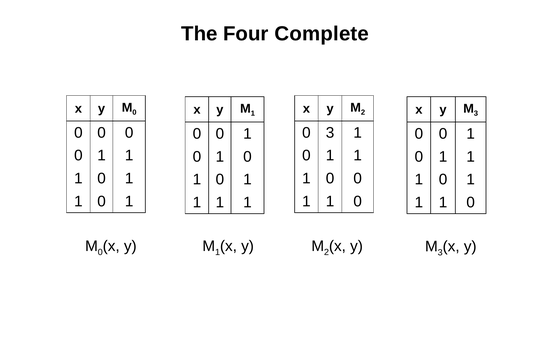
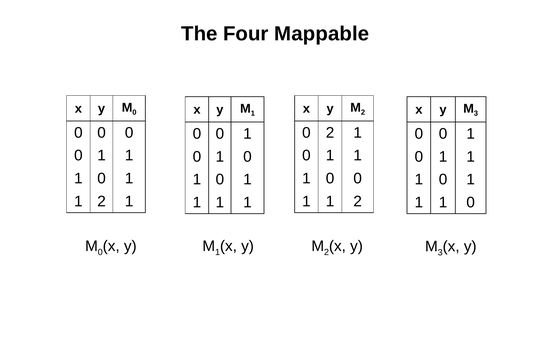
Complete: Complete -> Mappable (322, 34)
0 3: 3 -> 2 (330, 133)
0: 0 -> 2 (102, 202)
0: 0 -> 2 (358, 202)
